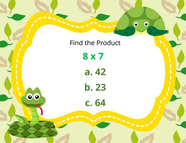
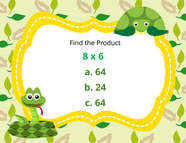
7: 7 -> 6 (101, 57)
a 42: 42 -> 64 (101, 72)
23: 23 -> 24 (101, 88)
